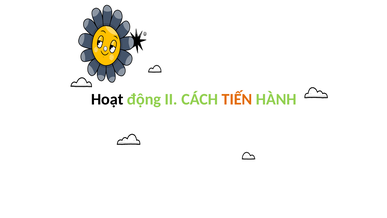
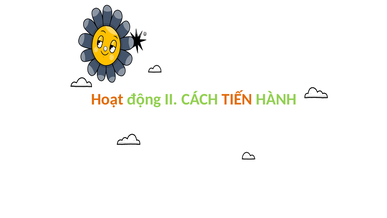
Hoạt colour: black -> orange (107, 99)
